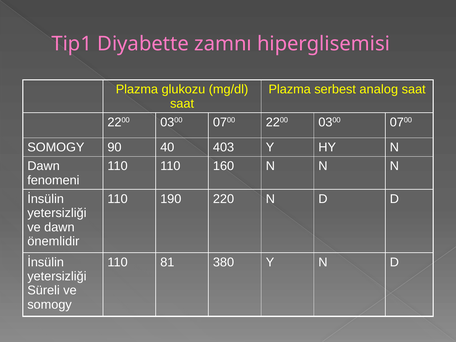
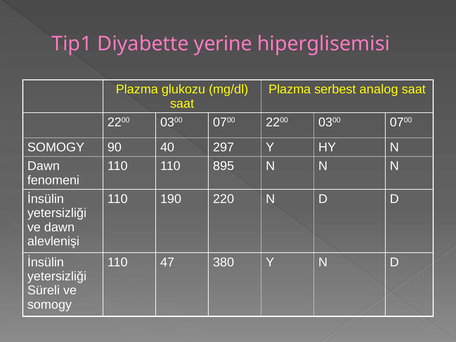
zamnı: zamnı -> yerine (223, 44)
403: 403 -> 297 (224, 147)
160: 160 -> 895 (224, 166)
önemlidir: önemlidir -> alevlenişi (53, 241)
81: 81 -> 47 (167, 262)
